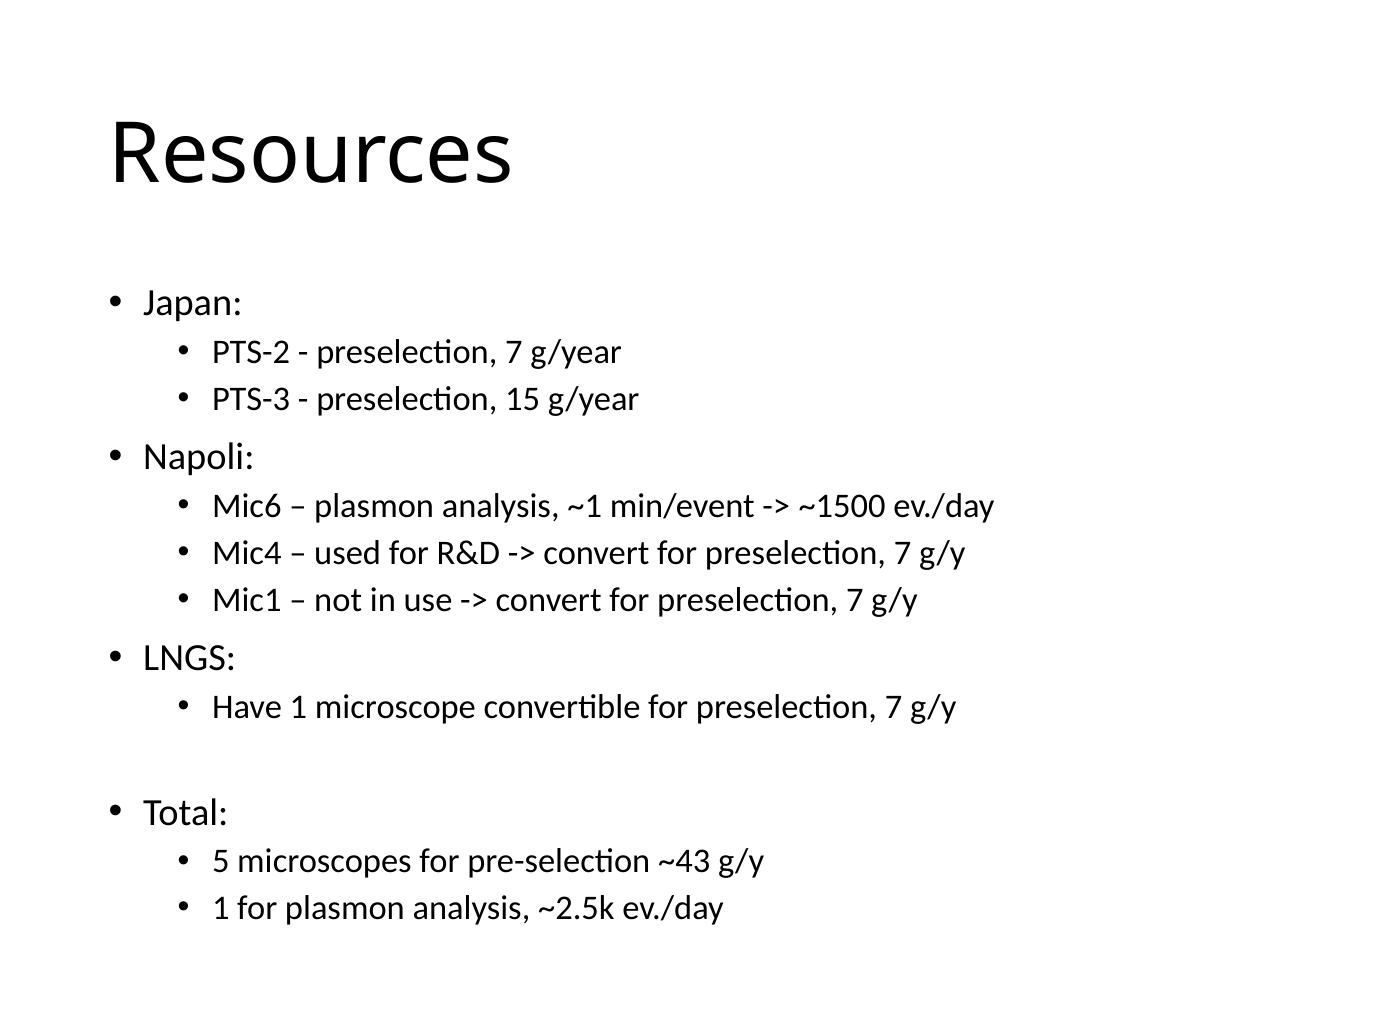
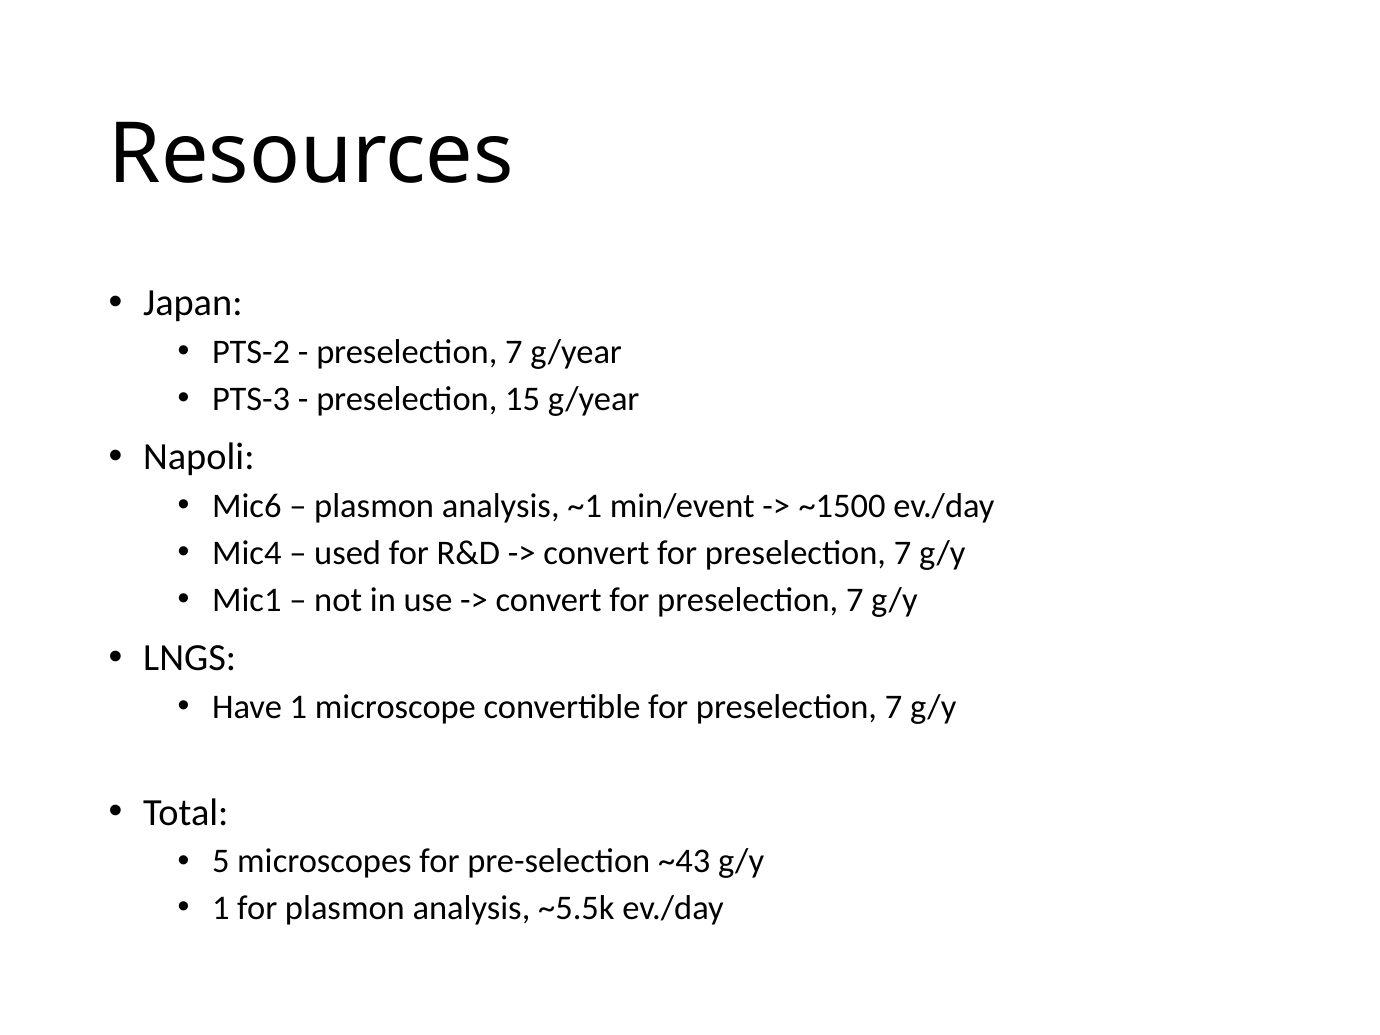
~2.5k: ~2.5k -> ~5.5k (576, 908)
